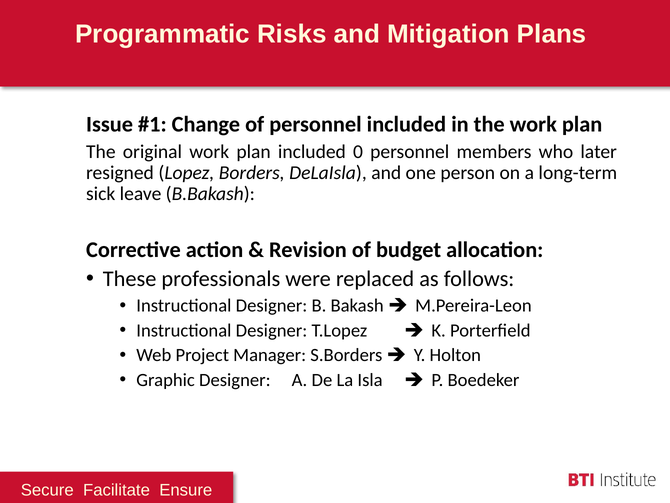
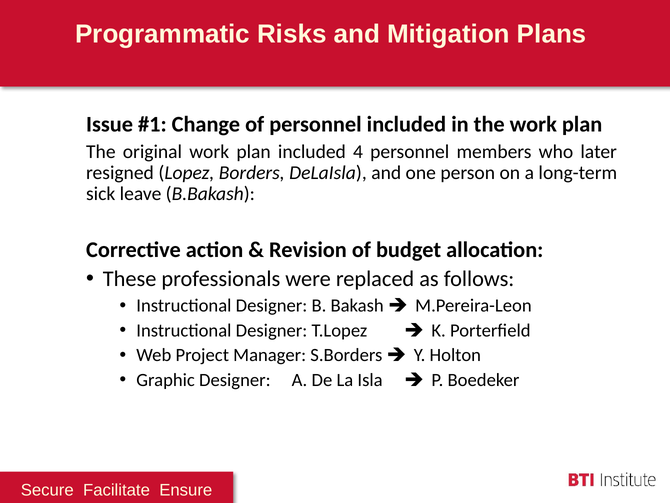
0: 0 -> 4 (358, 152)
